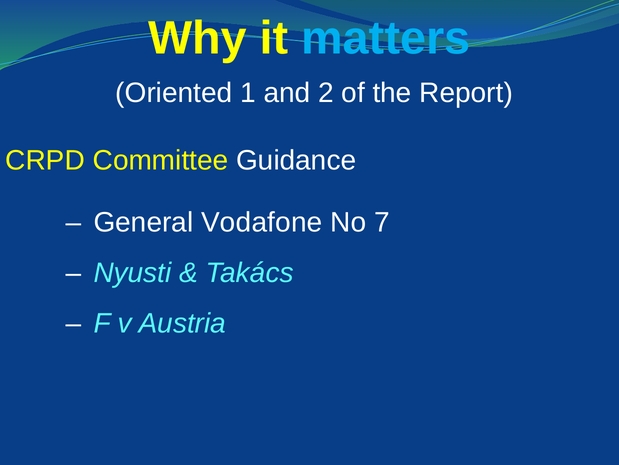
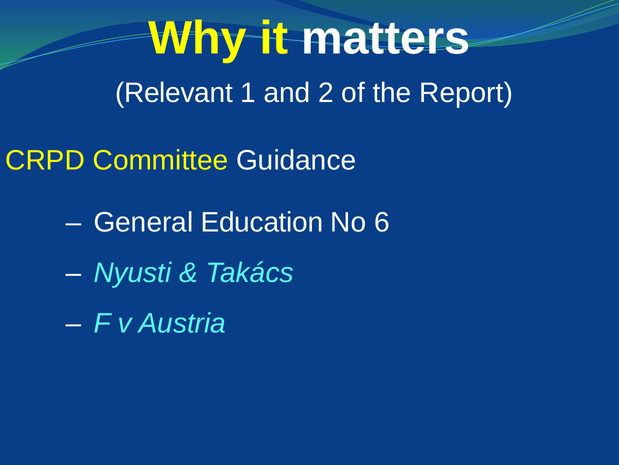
matters colour: light blue -> white (386, 38)
Oriented: Oriented -> Relevant (174, 93)
Vodafone: Vodafone -> Education (262, 222)
7: 7 -> 6 (382, 222)
